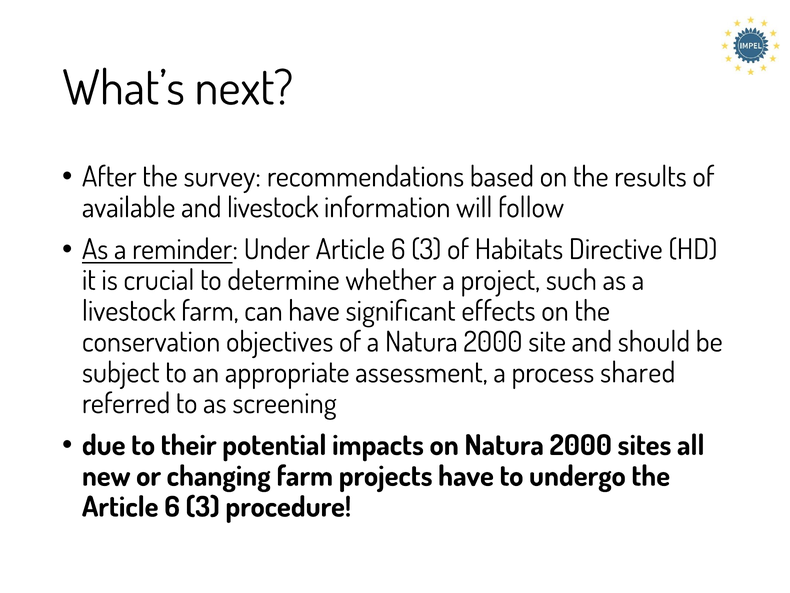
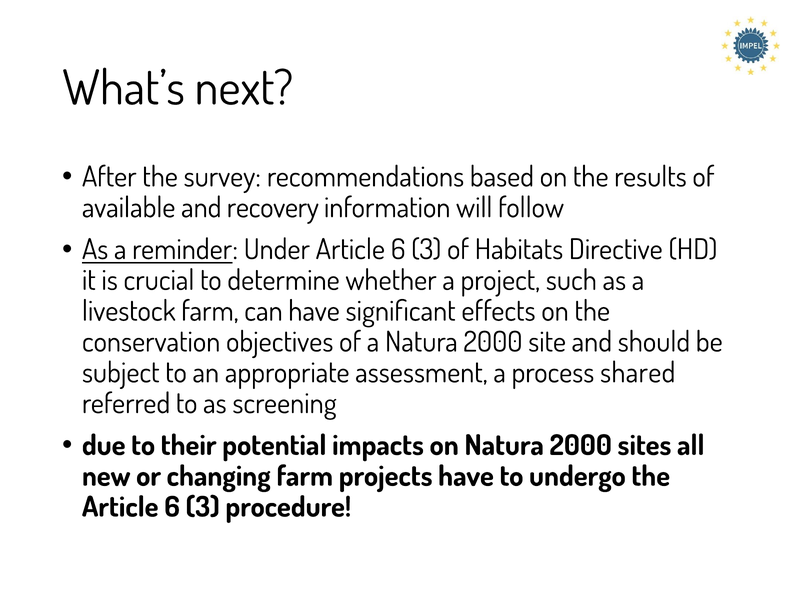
and livestock: livestock -> recovery (273, 208)
